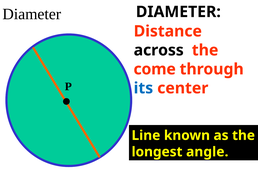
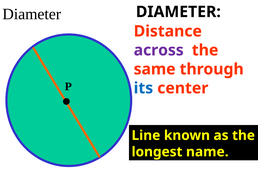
across colour: black -> purple (159, 50)
come: come -> same (155, 69)
angle: angle -> name (207, 151)
